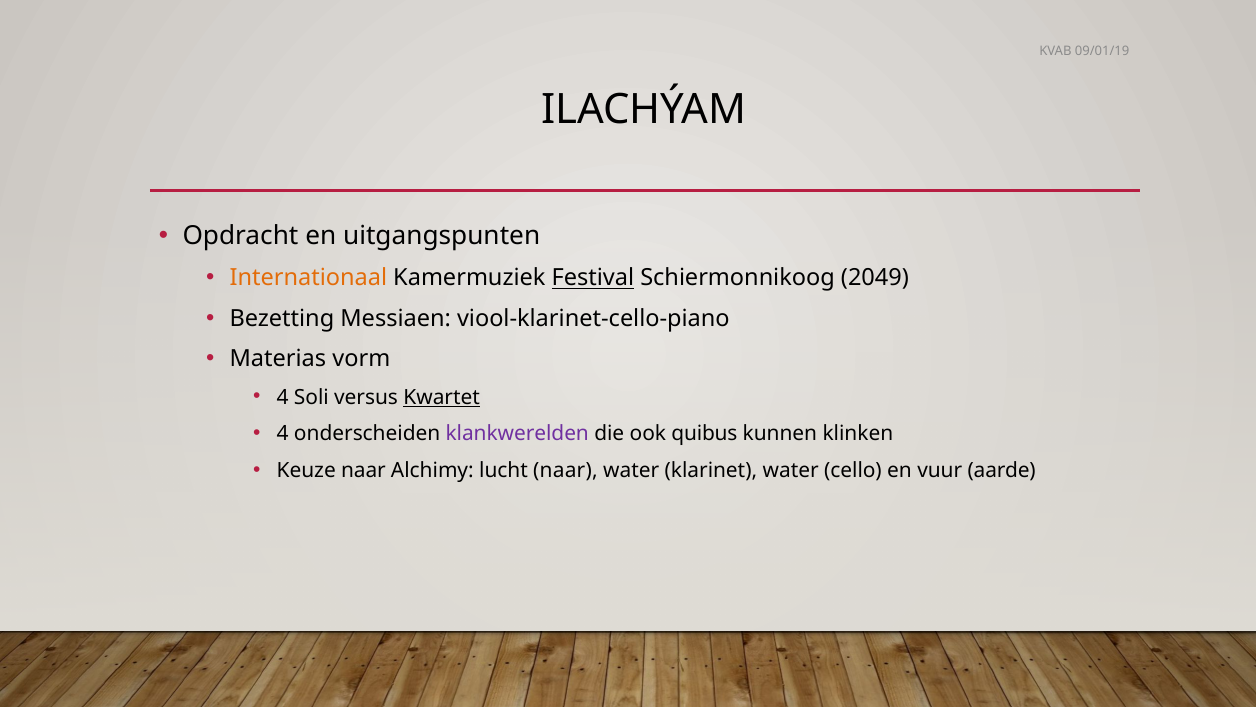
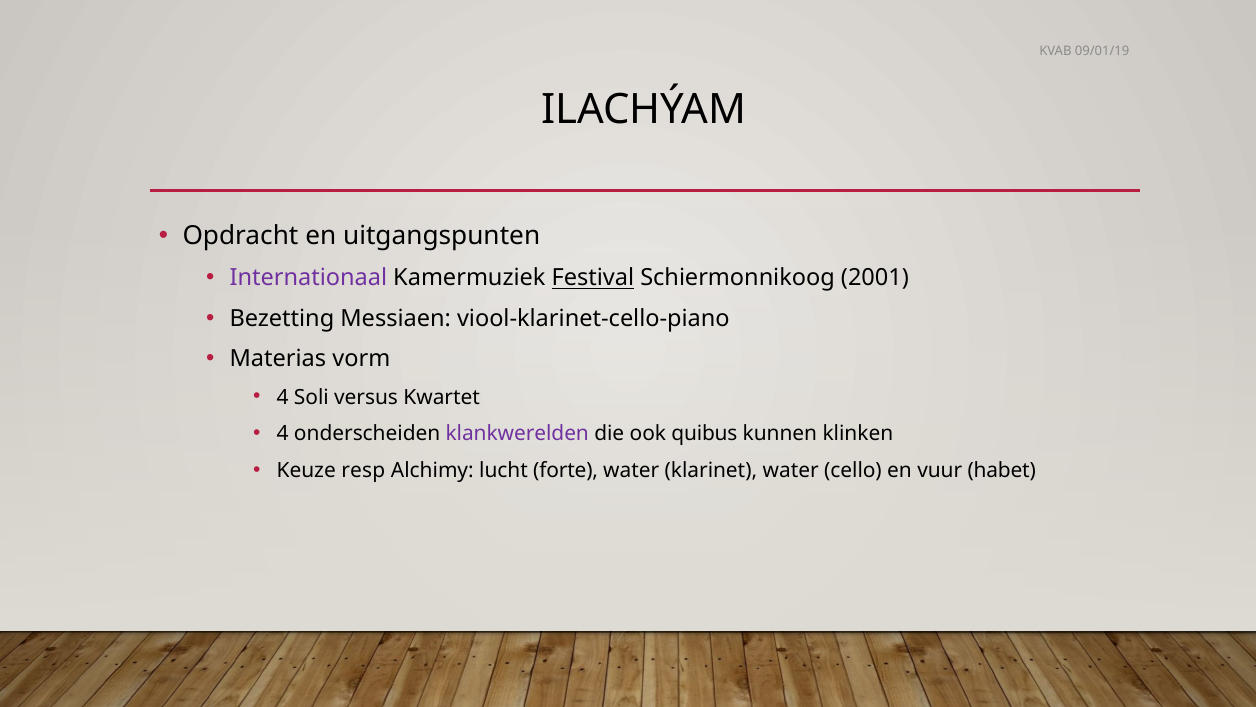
Internationaal colour: orange -> purple (308, 278)
2049: 2049 -> 2001 (875, 278)
Kwartet underline: present -> none (442, 397)
Keuze naar: naar -> resp (363, 470)
lucht naar: naar -> forte (566, 470)
aarde: aarde -> habet (1002, 470)
